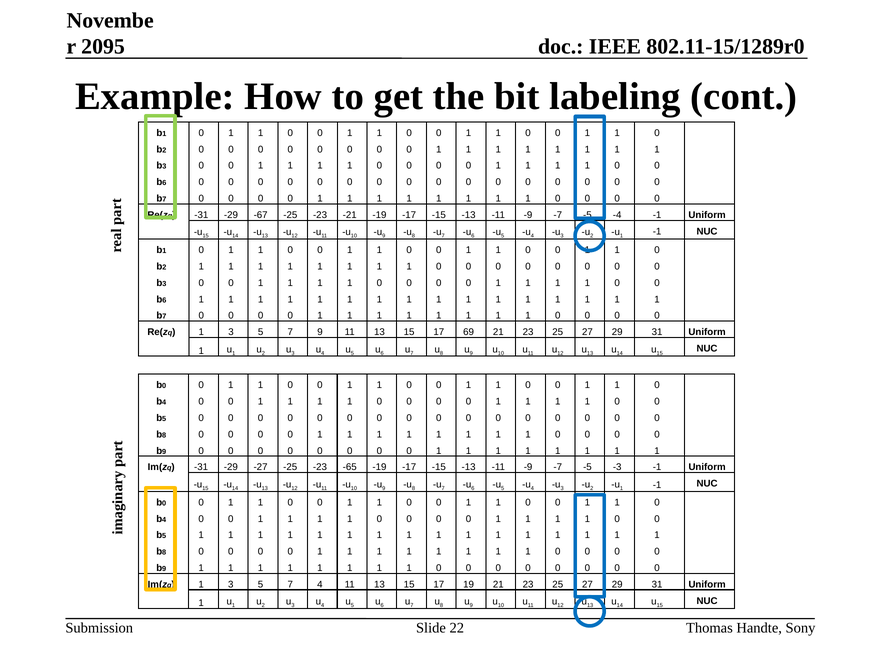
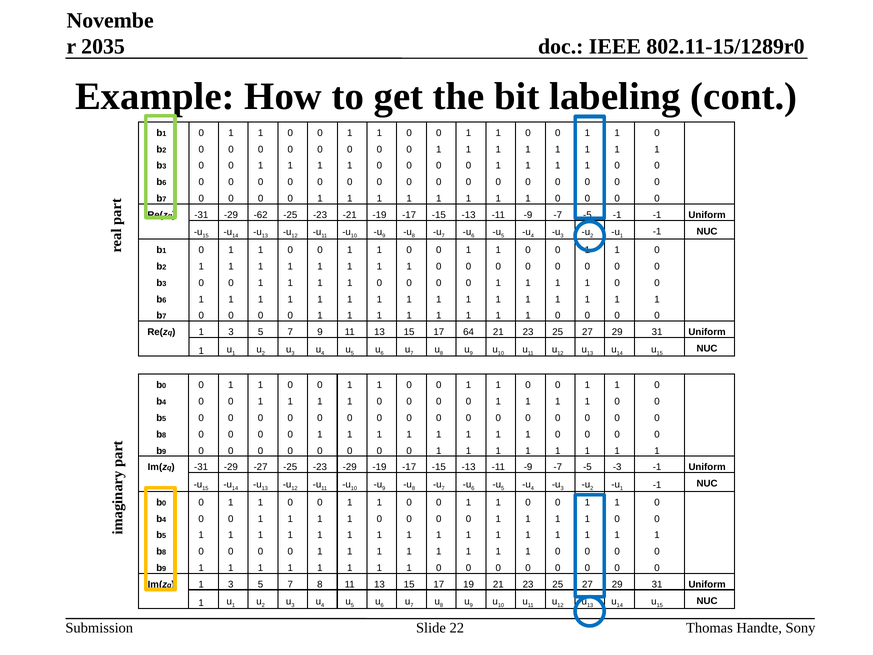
2095: 2095 -> 2035 (103, 47)
-67: -67 -> -62 (261, 215)
-4: -4 -> -1 (617, 215)
69: 69 -> 64 (469, 332)
-23 -65: -65 -> -29 (350, 467)
7 4: 4 -> 8 (320, 584)
